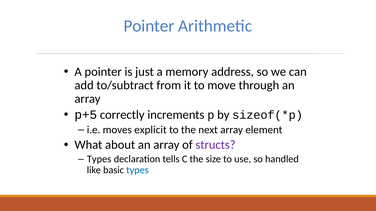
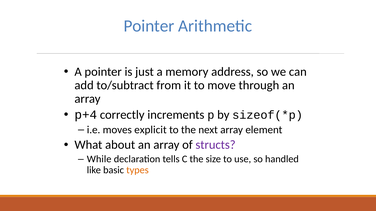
p+5: p+5 -> p+4 (86, 115)
Types: Types -> While (99, 159)
types colour: blue -> orange (137, 170)
